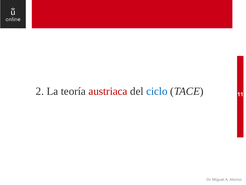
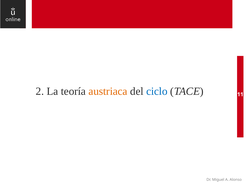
austriaca colour: red -> orange (108, 91)
